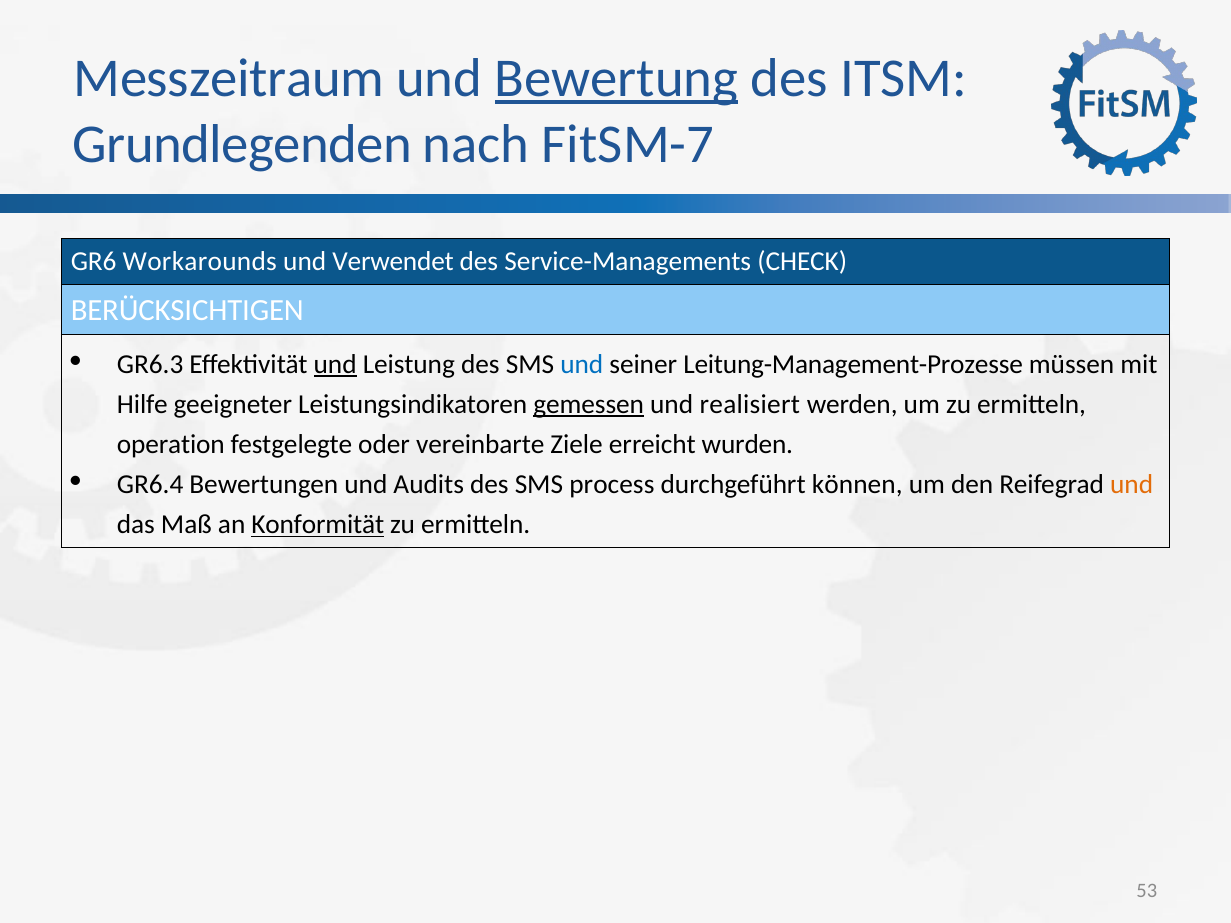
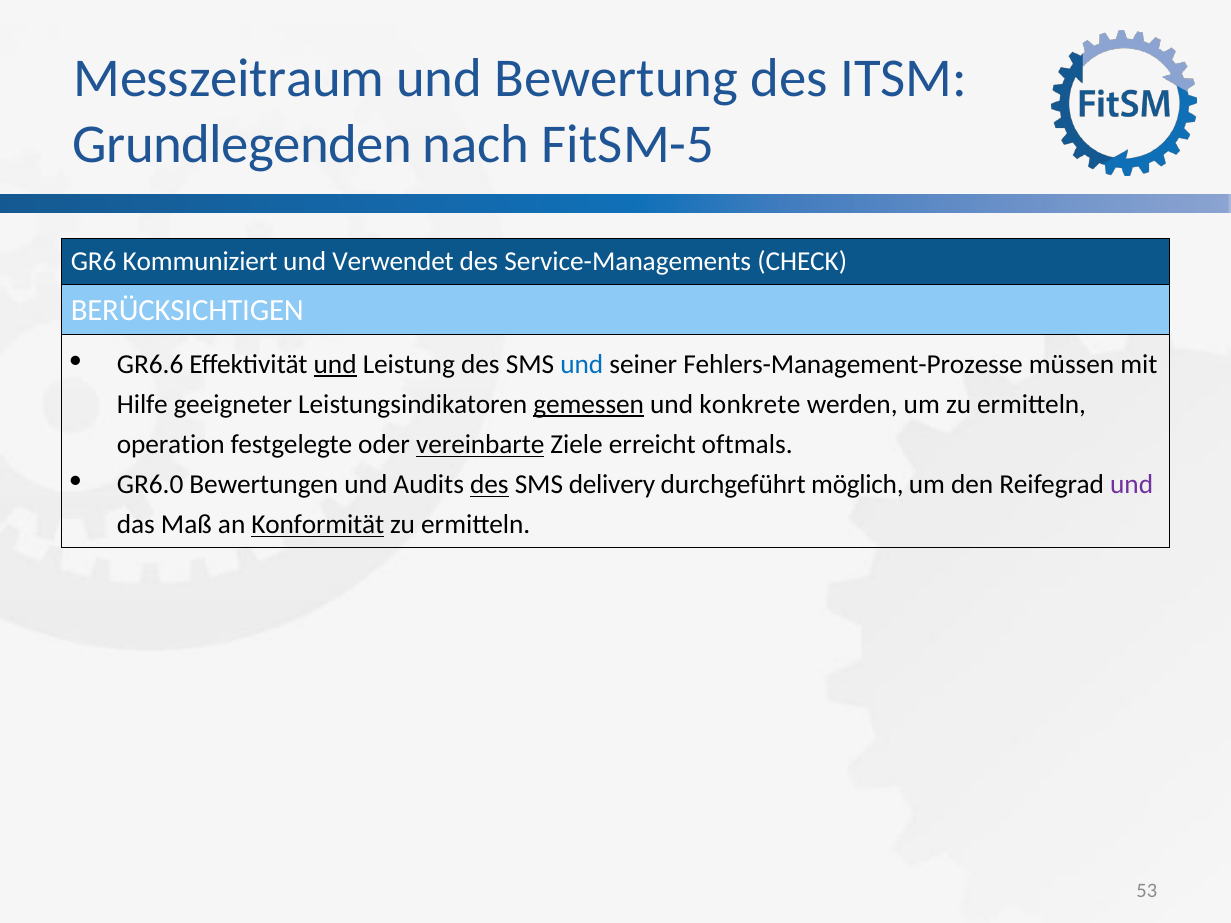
Bewertung underline: present -> none (616, 78)
FitSM-7: FitSM-7 -> FitSM-5 (628, 144)
Workarounds: Workarounds -> Kommuniziert (200, 262)
GR6.3: GR6.3 -> GR6.6 (150, 364)
Leitung-Management-Prozesse: Leitung-Management-Prozesse -> Fehlers-Management-Prozesse (853, 364)
realisiert: realisiert -> konkrete (750, 405)
vereinbarte underline: none -> present (480, 445)
wurden: wurden -> oftmals (747, 445)
GR6.4: GR6.4 -> GR6.0 (150, 485)
des underline: none -> present (489, 485)
process: process -> delivery (612, 485)
können: können -> möglich (857, 485)
und colour: orange -> purple (1132, 485)
